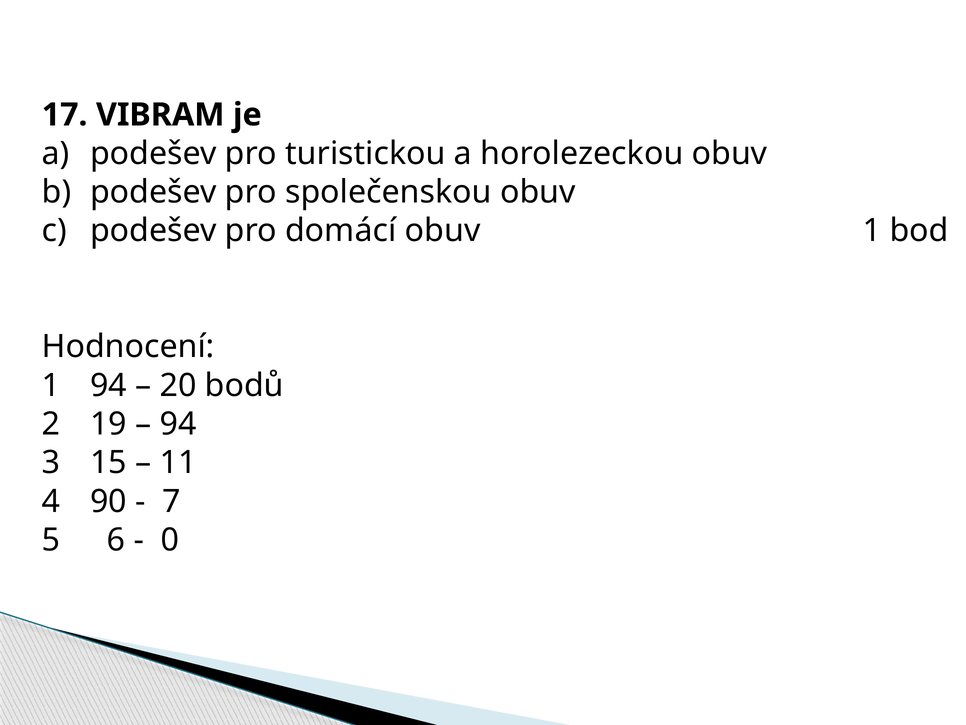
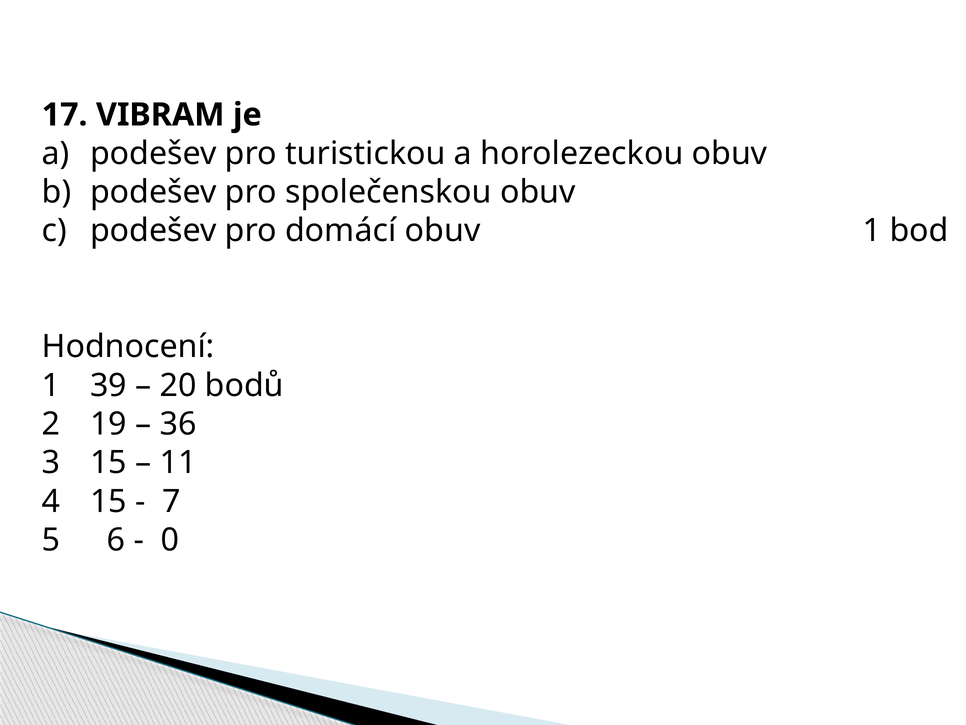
1 94: 94 -> 39 (108, 385)
94: 94 -> 36 (178, 424)
90: 90 -> 15 (108, 501)
